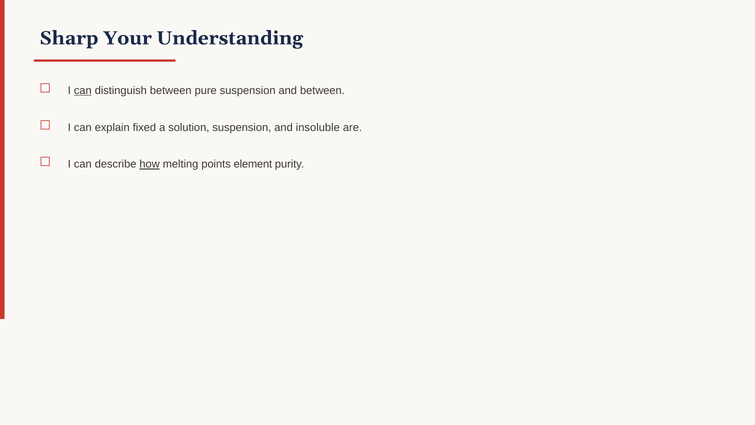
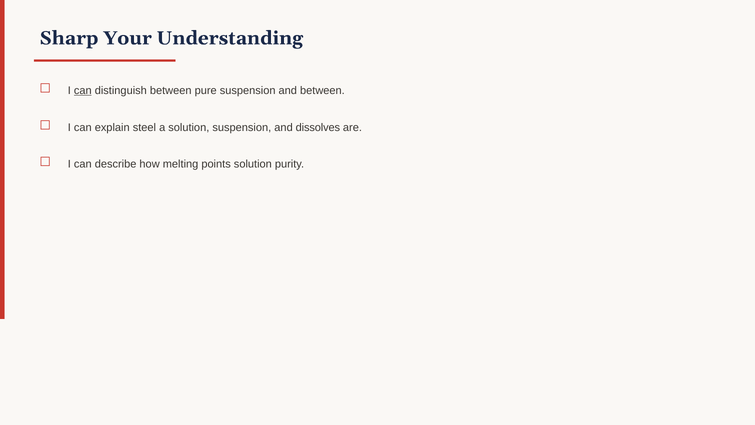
fixed: fixed -> steel (144, 127)
insoluble: insoluble -> dissolves (318, 127)
how underline: present -> none (150, 164)
points element: element -> solution (253, 164)
